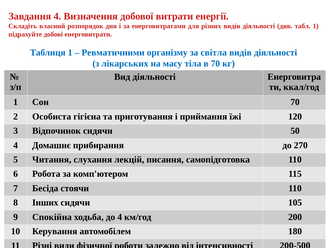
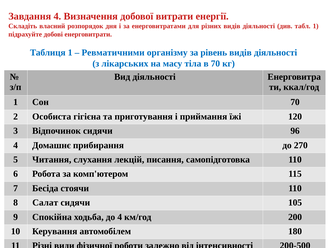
світла: світла -> рівень (214, 52)
50: 50 -> 96 (295, 131)
Інших: Інших -> Салат (45, 202)
